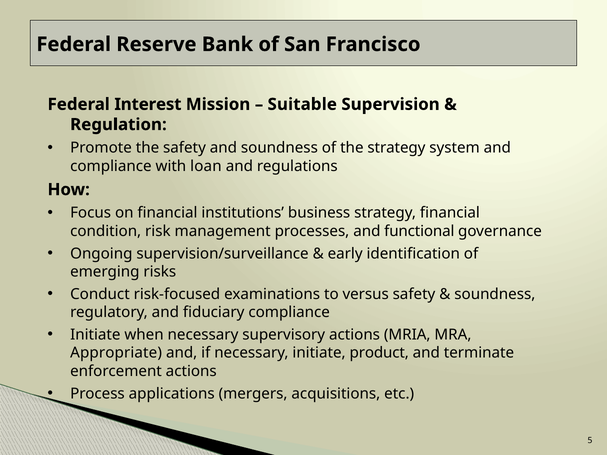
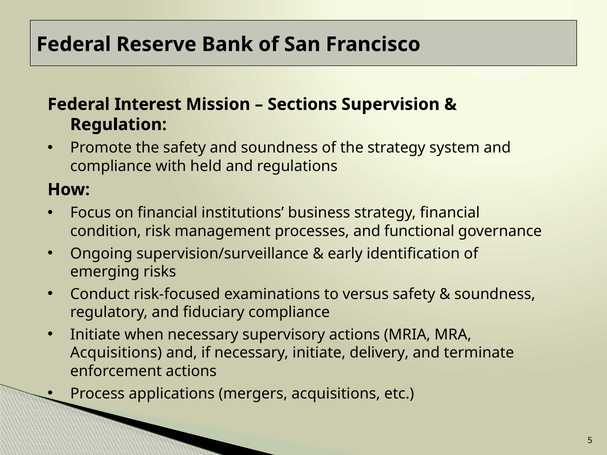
Suitable: Suitable -> Sections (302, 104)
loan: loan -> held (206, 166)
Appropriate: Appropriate -> Acquisitions (116, 353)
product: product -> delivery (379, 353)
